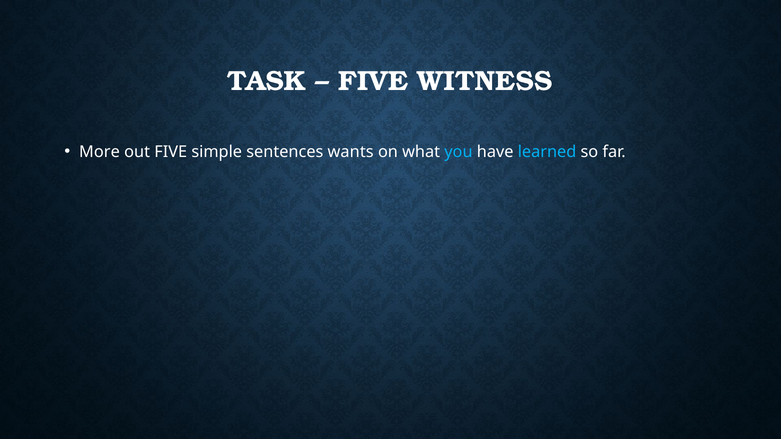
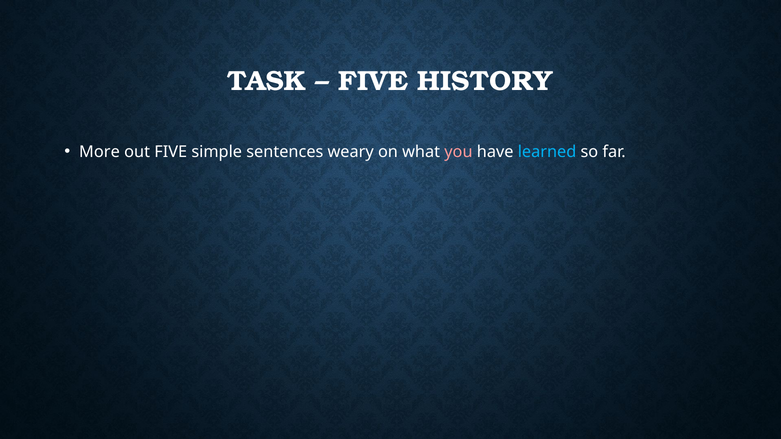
WITNESS: WITNESS -> HISTORY (485, 81)
wants: wants -> weary (351, 152)
you colour: light blue -> pink (458, 152)
